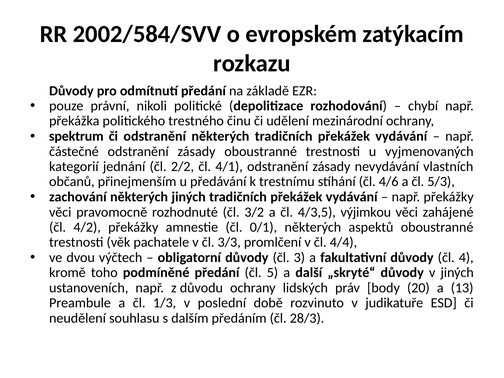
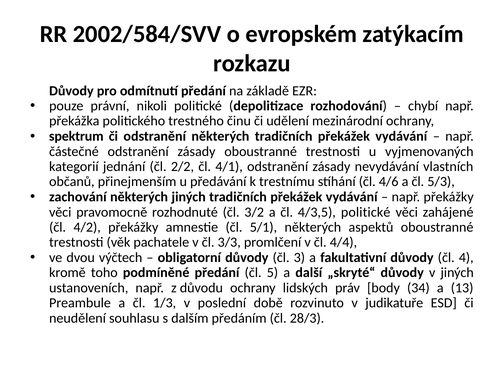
4/3,5 výjimkou: výjimkou -> politické (366, 212)
0/1: 0/1 -> 5/1 (263, 227)
20: 20 -> 34 (418, 288)
